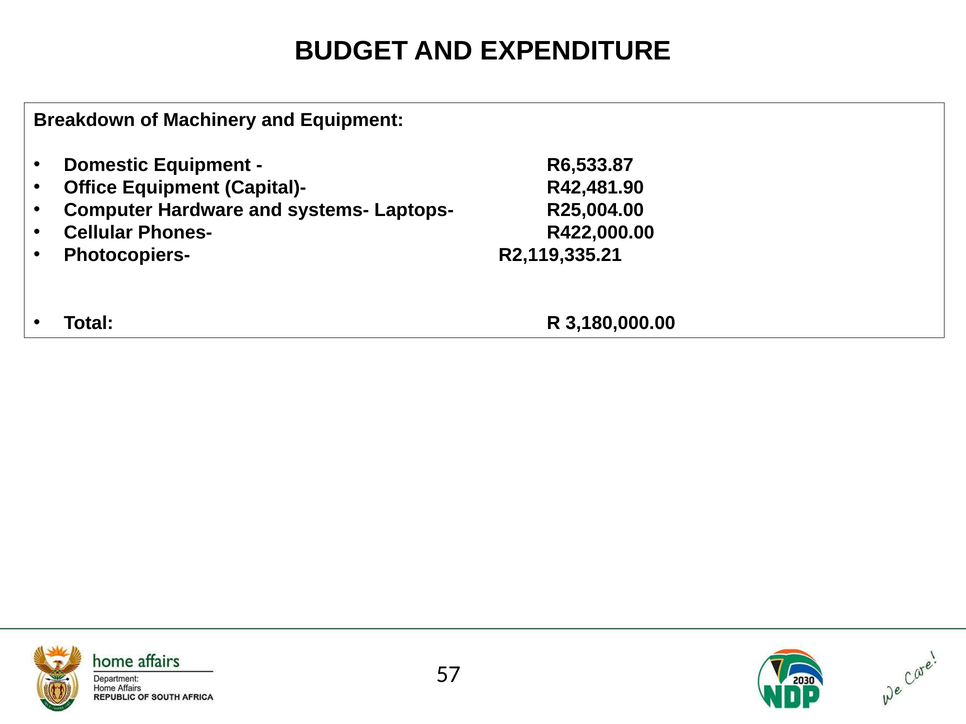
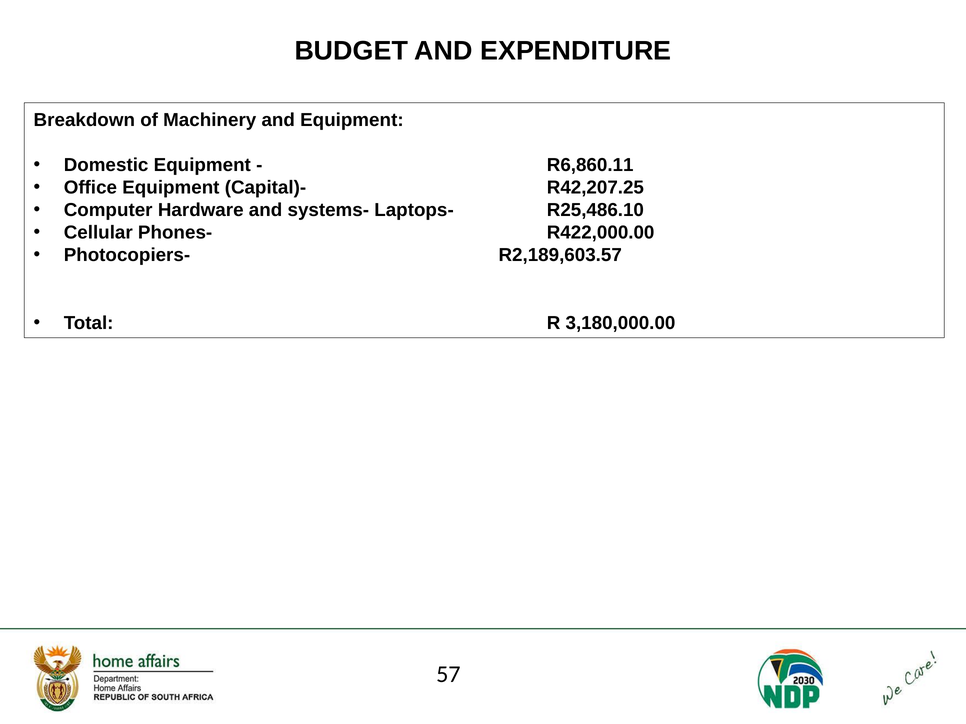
R6,533.87: R6,533.87 -> R6,860.11 (590, 165)
R42,481.90: R42,481.90 -> R42,207.25 (595, 188)
R25,004.00: R25,004.00 -> R25,486.10 (595, 210)
R2,119,335.21: R2,119,335.21 -> R2,189,603.57 (560, 255)
